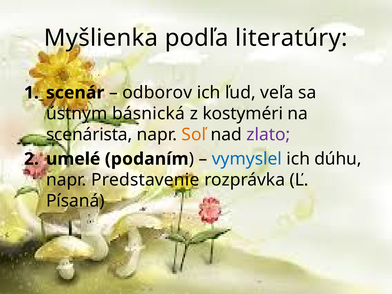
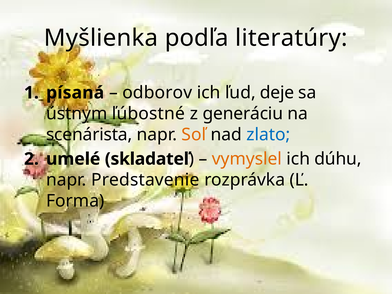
scenár: scenár -> písaná (75, 93)
veľa: veľa -> deje (277, 93)
básnická: básnická -> ľúbostné (148, 114)
kostyméri: kostyméri -> generáciu (243, 114)
zlato colour: purple -> blue (268, 135)
podaním: podaním -> skladateľ (147, 159)
vymyslel colour: blue -> orange (247, 159)
Písaná: Písaná -> Forma (75, 201)
